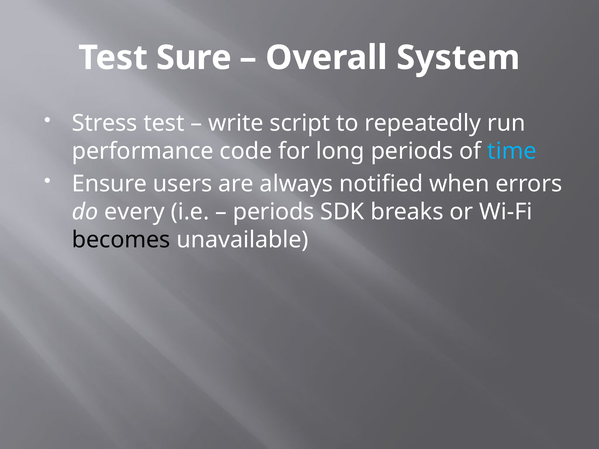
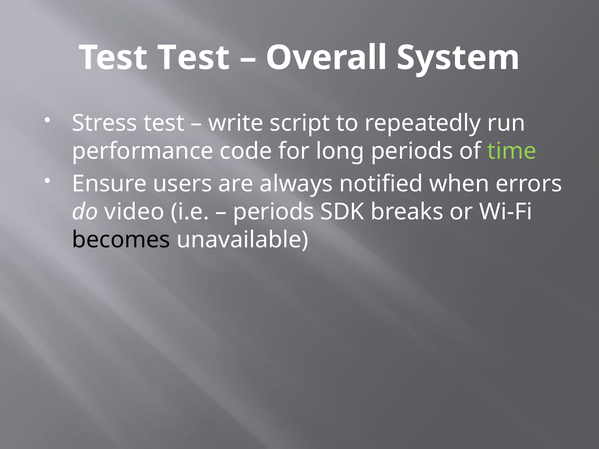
Test Sure: Sure -> Test (193, 58)
time colour: light blue -> light green (512, 151)
every: every -> video (134, 212)
